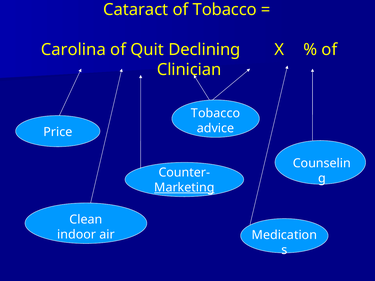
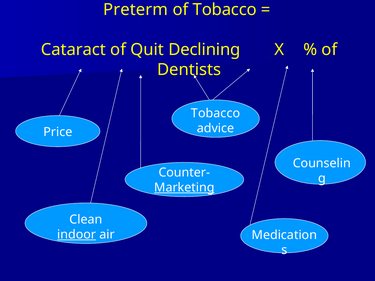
Cataract: Cataract -> Preterm (136, 10)
Carolina: Carolina -> Cataract (73, 50)
Clinician: Clinician -> Dentists (189, 70)
indoor underline: none -> present (77, 235)
